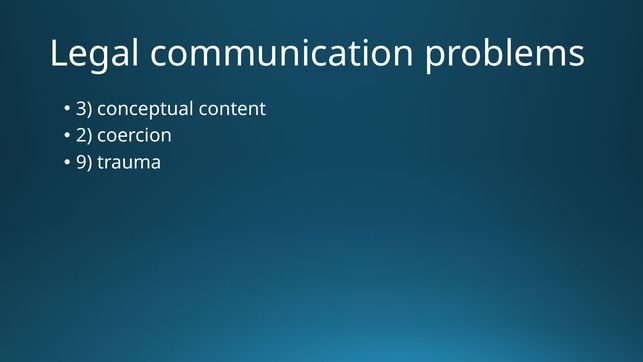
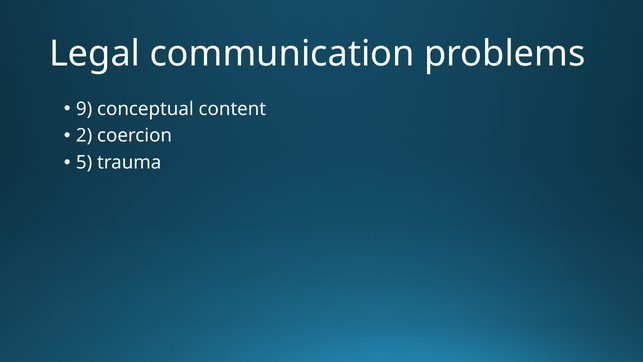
3: 3 -> 9 (84, 109)
9: 9 -> 5 (84, 163)
